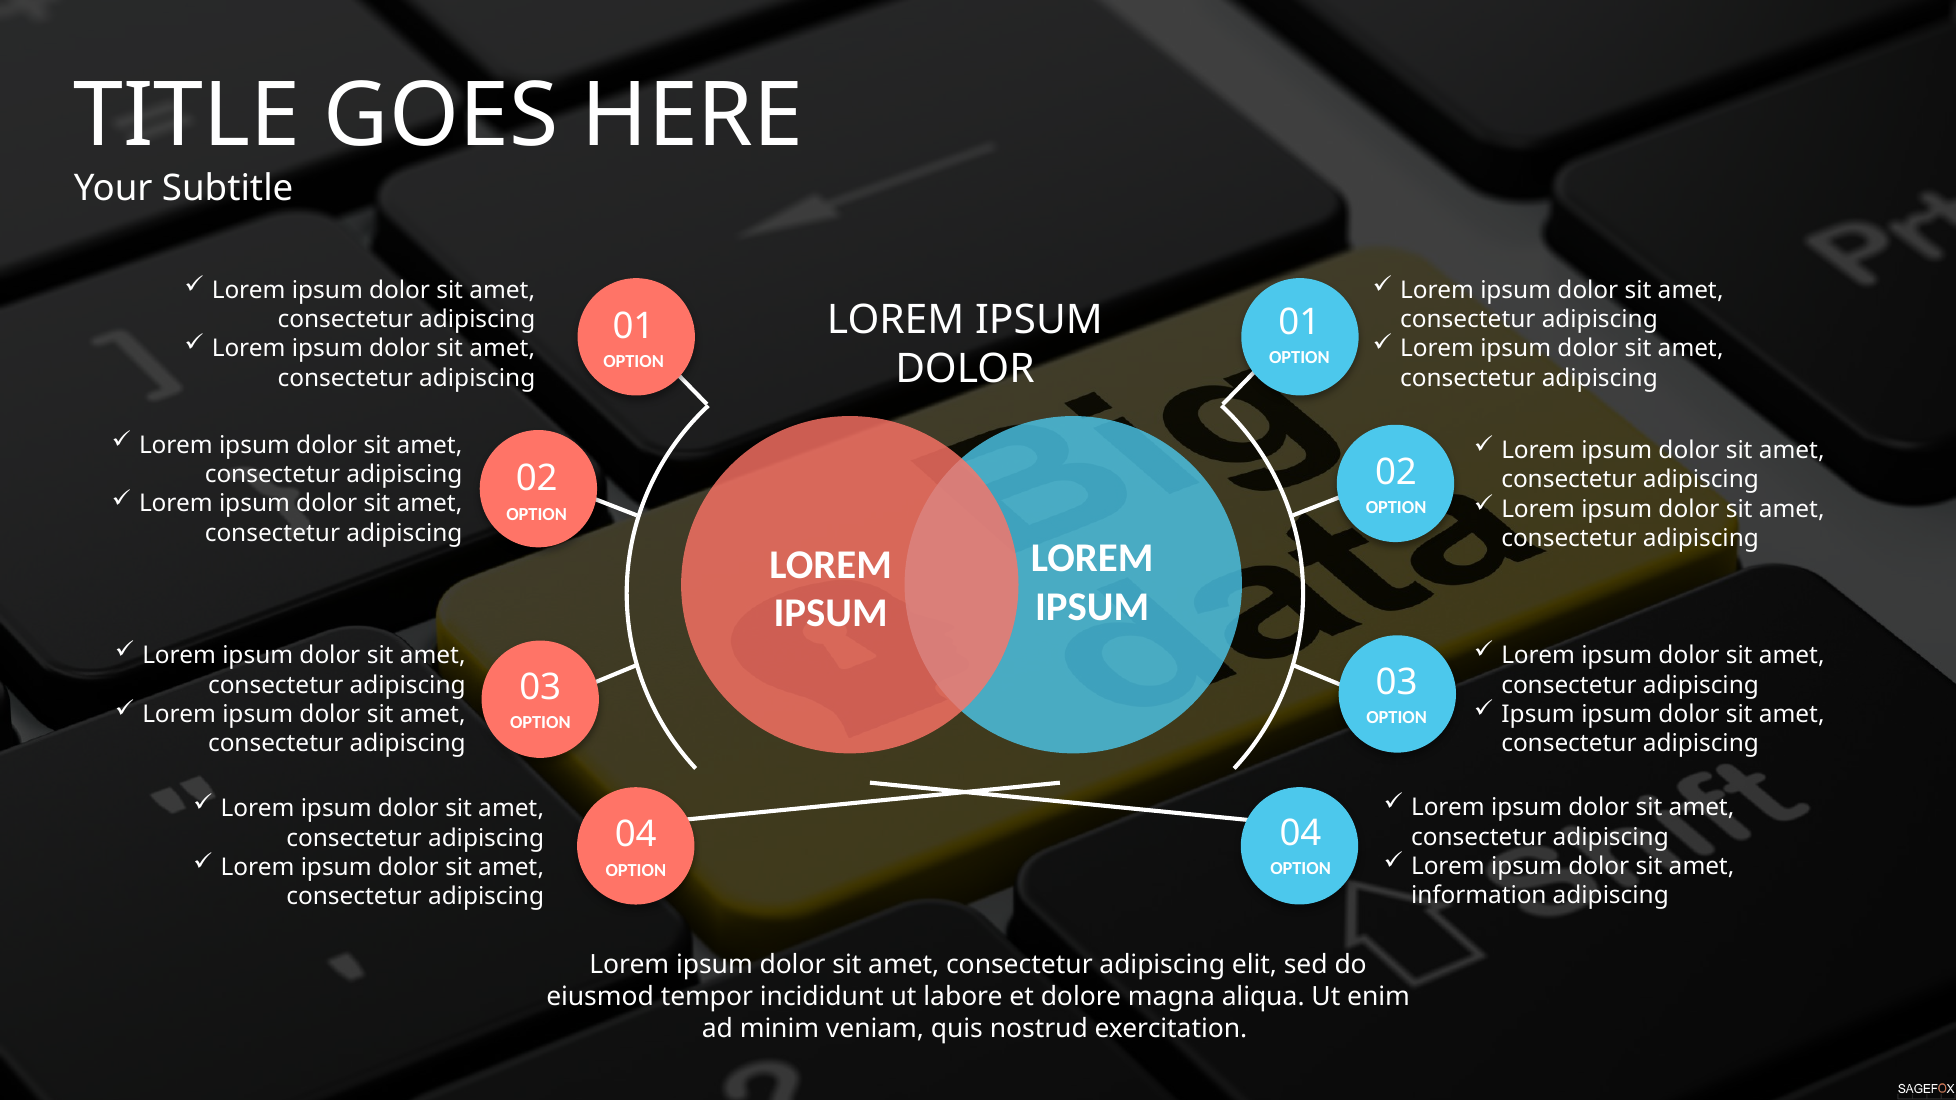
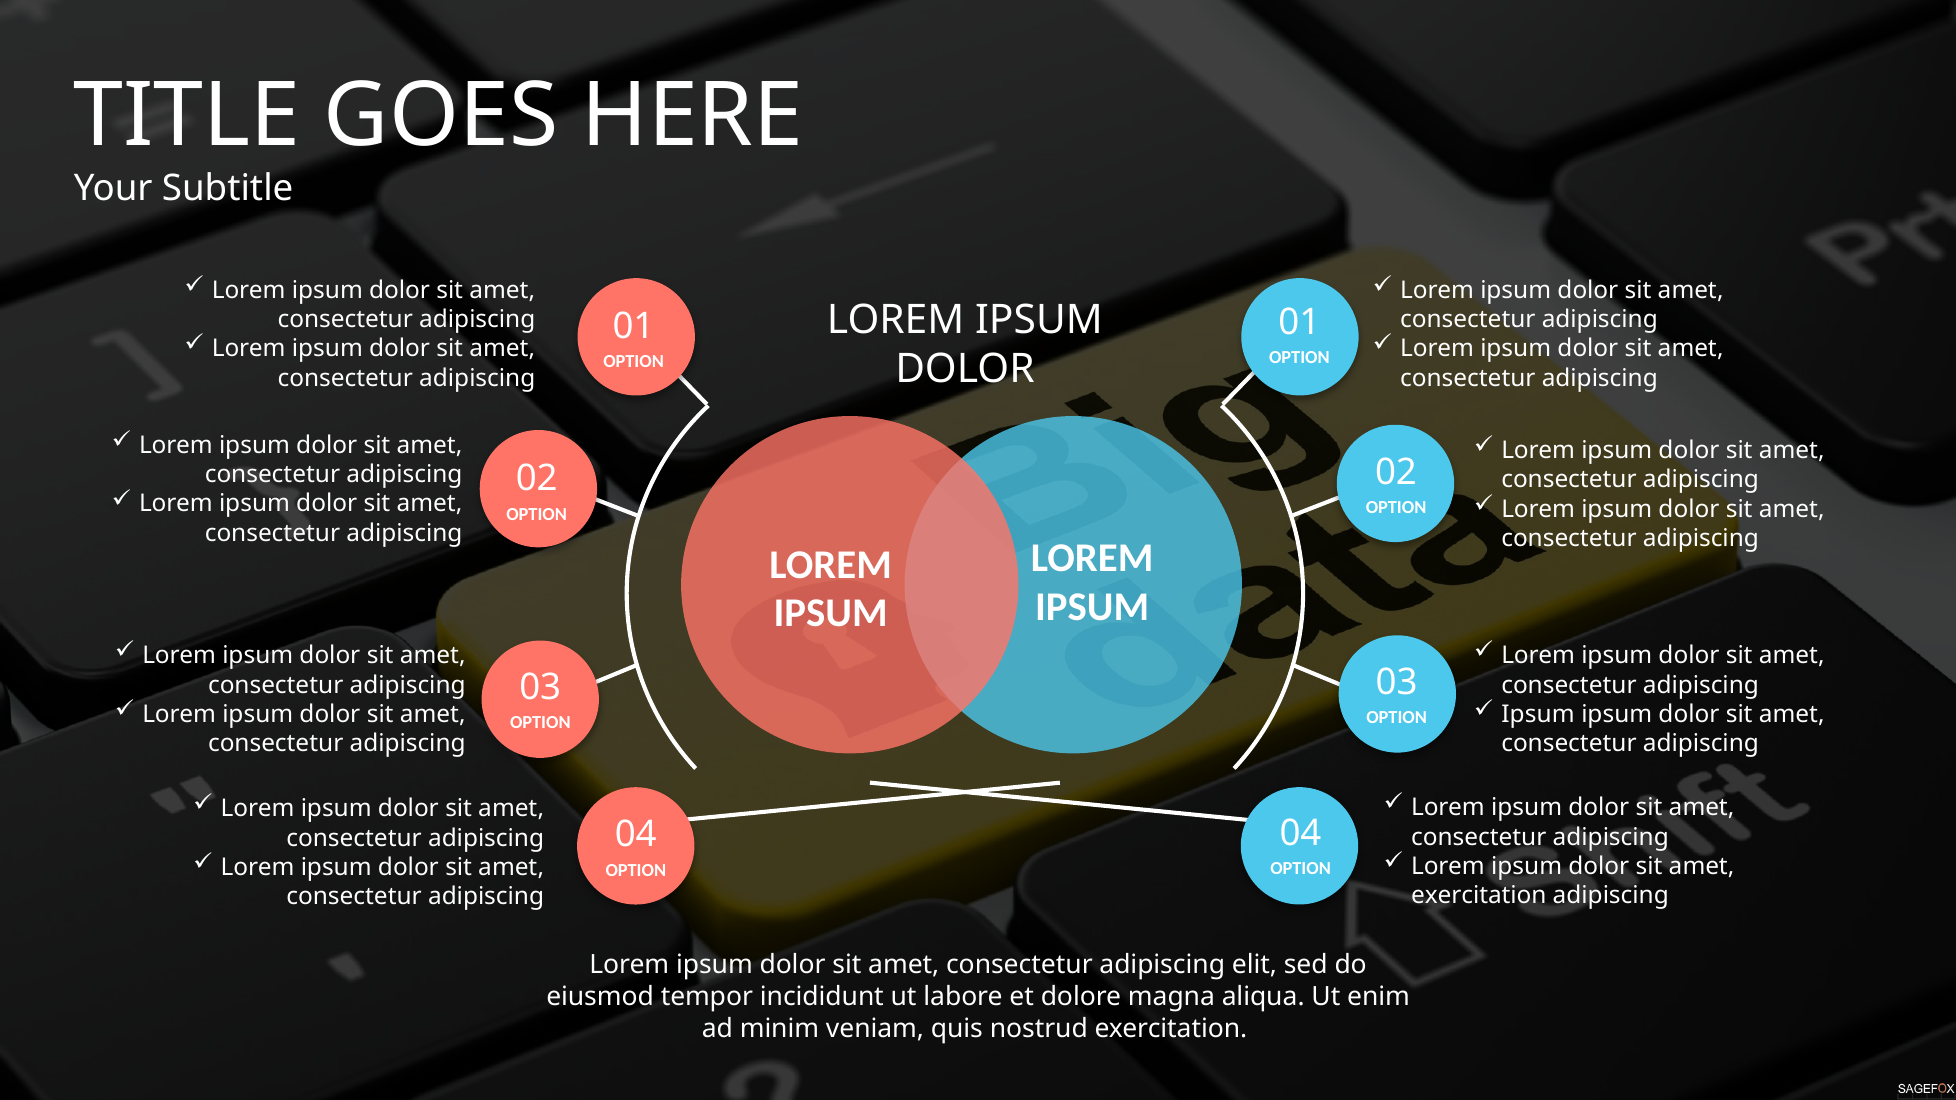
information: information -> exercitation (1479, 896)
